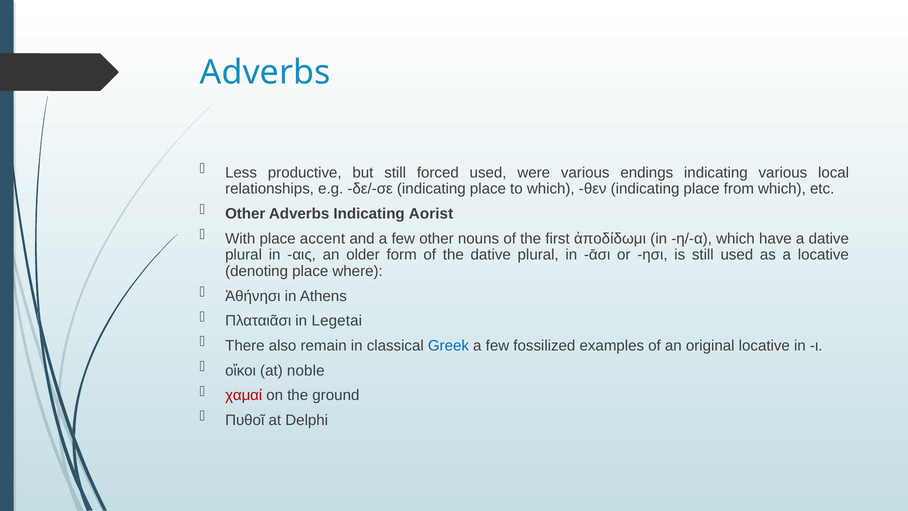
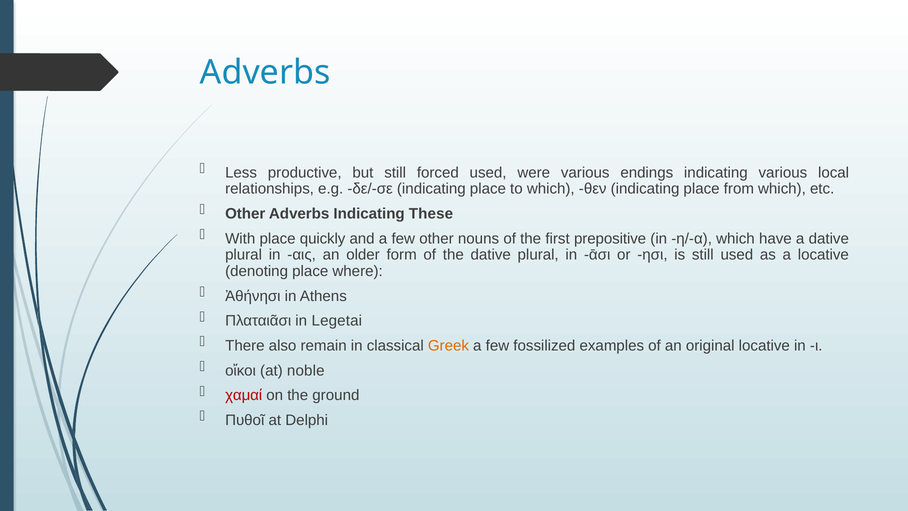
Aorist: Aorist -> These (431, 214)
accent: accent -> quickly (323, 238)
ἀποδίδωμι: ἀποδίδωμι -> prepositive (610, 238)
Greek colour: blue -> orange (448, 346)
